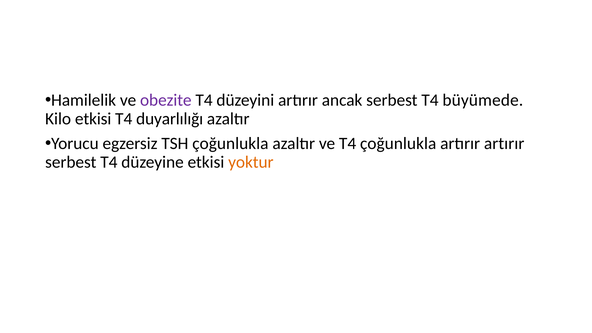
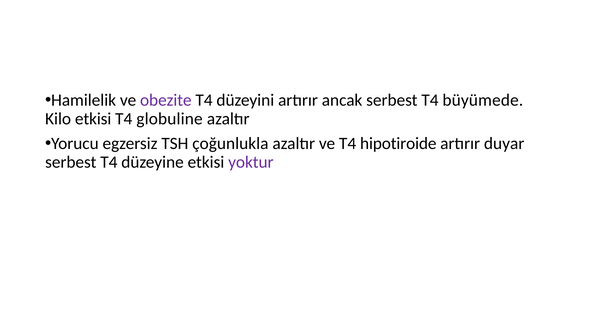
duyarlılığı: duyarlılığı -> globuline (170, 119)
T4 çoğunlukla: çoğunlukla -> hipotiroide (398, 144)
artırır artırır: artırır -> duyar (504, 144)
yoktur colour: orange -> purple (251, 162)
